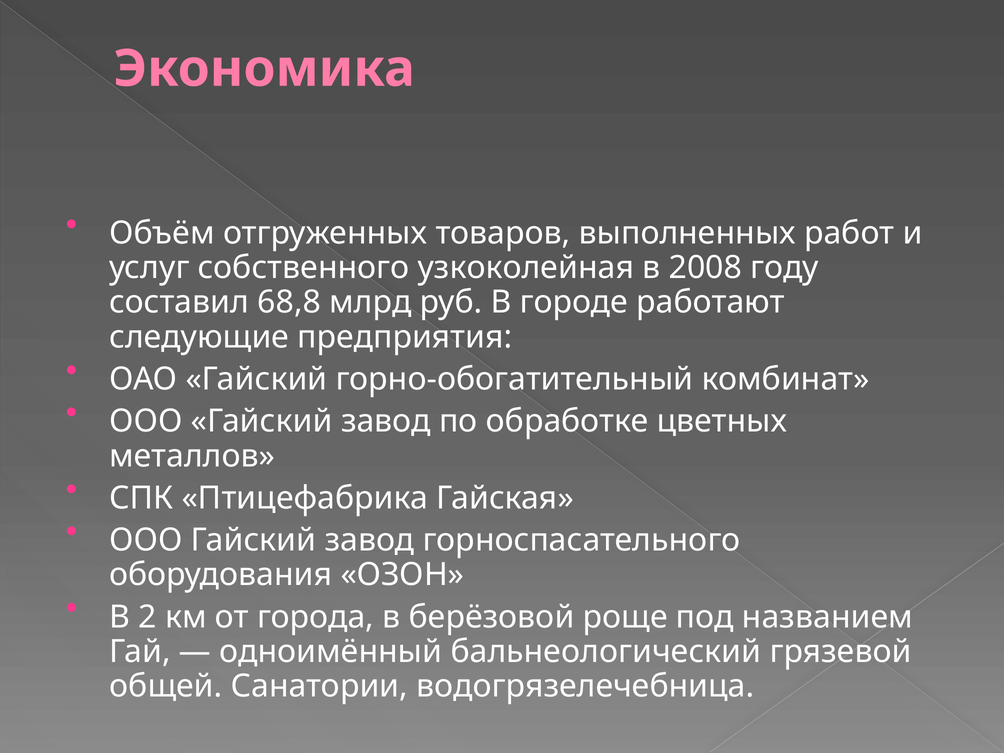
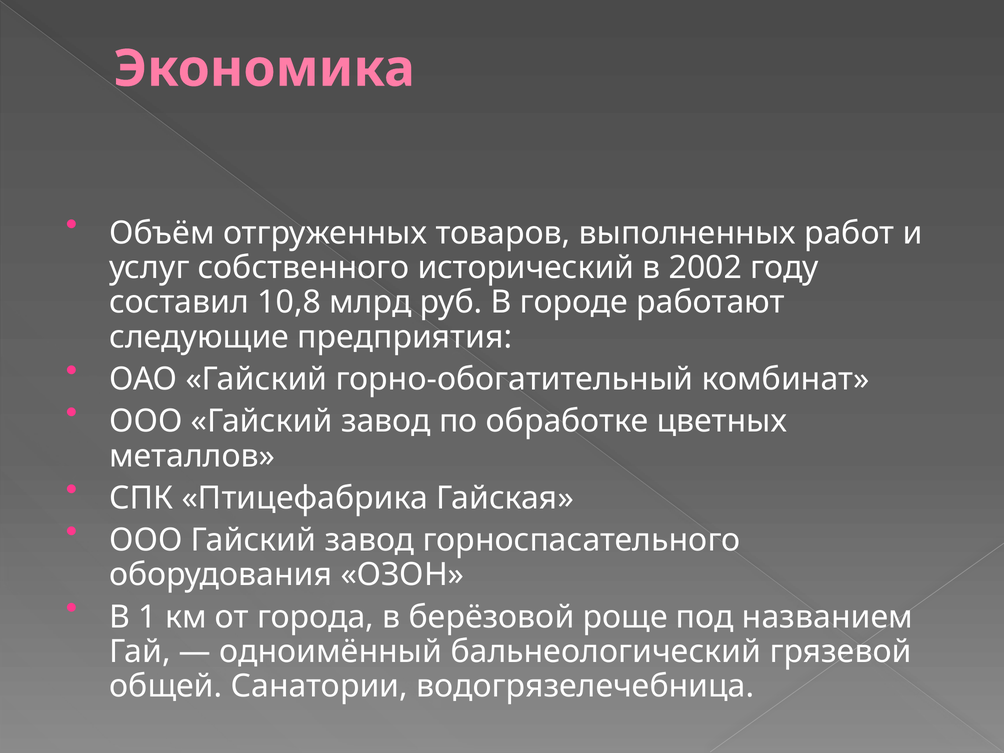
узкоколейная: узкоколейная -> исторический (526, 268)
2008: 2008 -> 2002 (705, 268)
68,8: 68,8 -> 10,8 (289, 302)
2: 2 -> 1 (148, 617)
